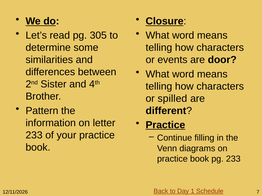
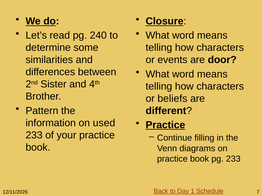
305: 305 -> 240 (98, 36)
spilled: spilled -> beliefs (172, 99)
letter: letter -> used (104, 123)
